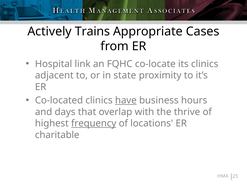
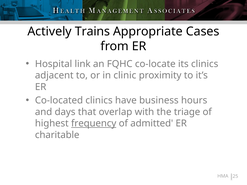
state: state -> clinic (125, 76)
have underline: present -> none (126, 101)
thrive: thrive -> triage (187, 112)
locations: locations -> admitted (152, 124)
